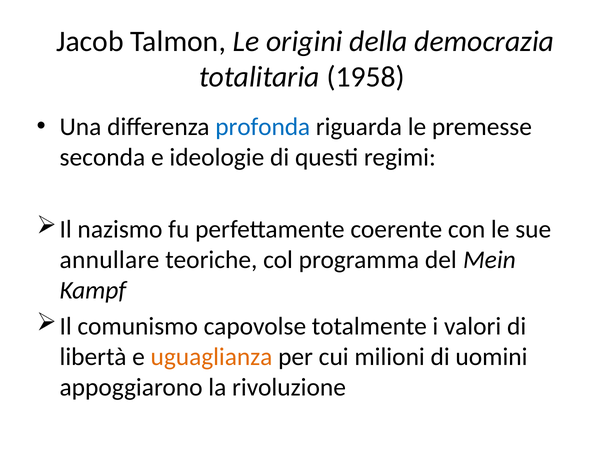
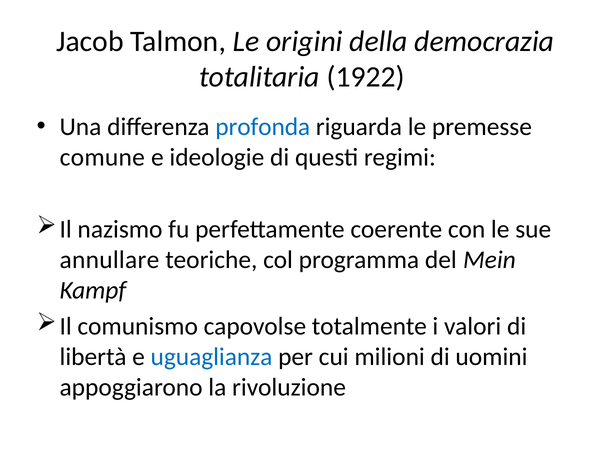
1958: 1958 -> 1922 (366, 77)
seconda: seconda -> comune (102, 158)
uguaglianza colour: orange -> blue (212, 357)
